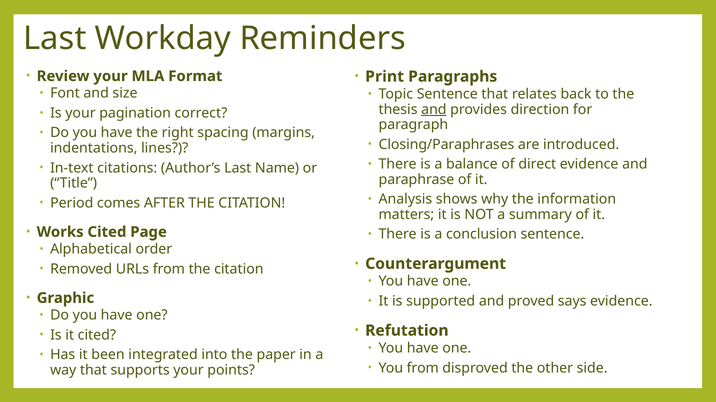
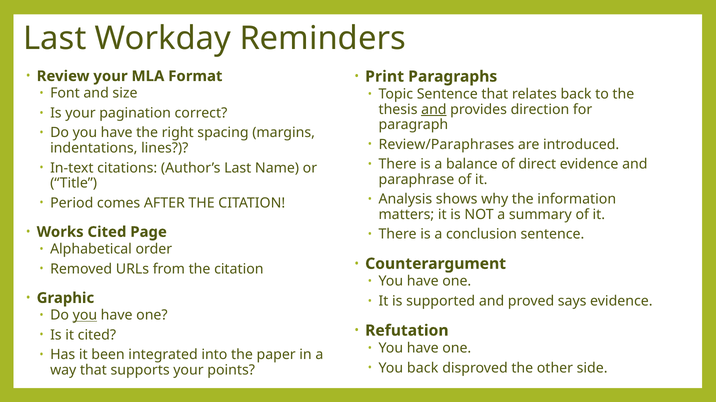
Closing/Paraphrases: Closing/Paraphrases -> Review/Paraphrases (446, 145)
you underline: none -> present (85, 316)
You from: from -> back (423, 369)
